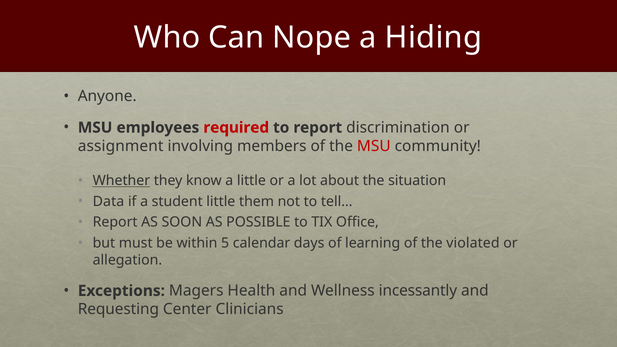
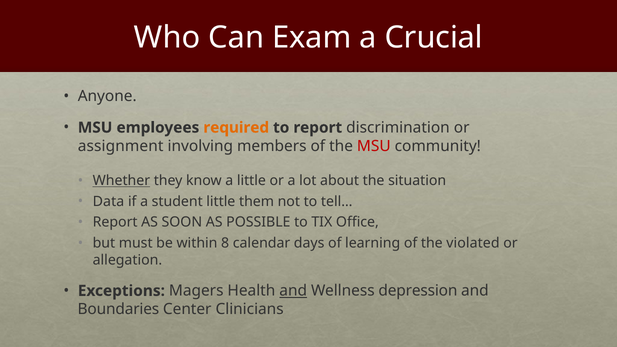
Nope: Nope -> Exam (312, 38)
Hiding: Hiding -> Crucial (434, 38)
required colour: red -> orange (236, 128)
5: 5 -> 8 (225, 243)
and underline: none -> present (293, 291)
incessantly: incessantly -> depression (418, 291)
Requesting: Requesting -> Boundaries (118, 309)
